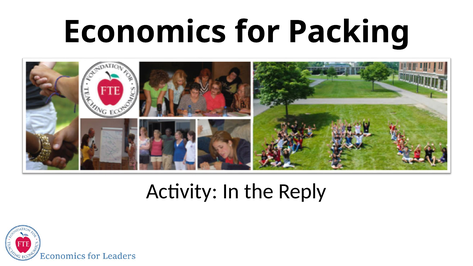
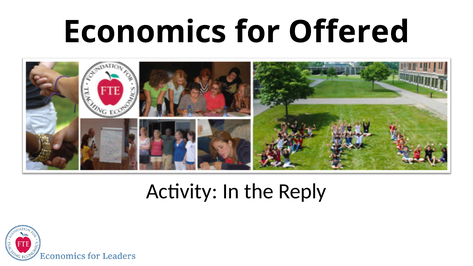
Packing: Packing -> Offered (349, 32)
